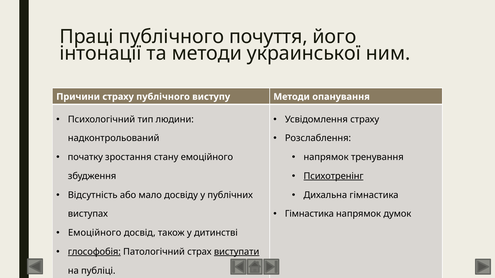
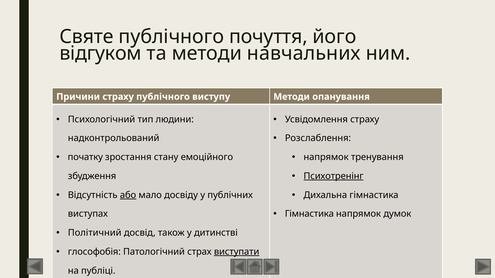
Праці: Праці -> Святе (86, 37)
інтонації: інтонації -> відгуком (101, 53)
украинської: украинської -> навчальних (304, 53)
або underline: none -> present (128, 195)
Емоційного: Емоційного -> Політичний (95, 233)
глософобія underline: present -> none (94, 252)
